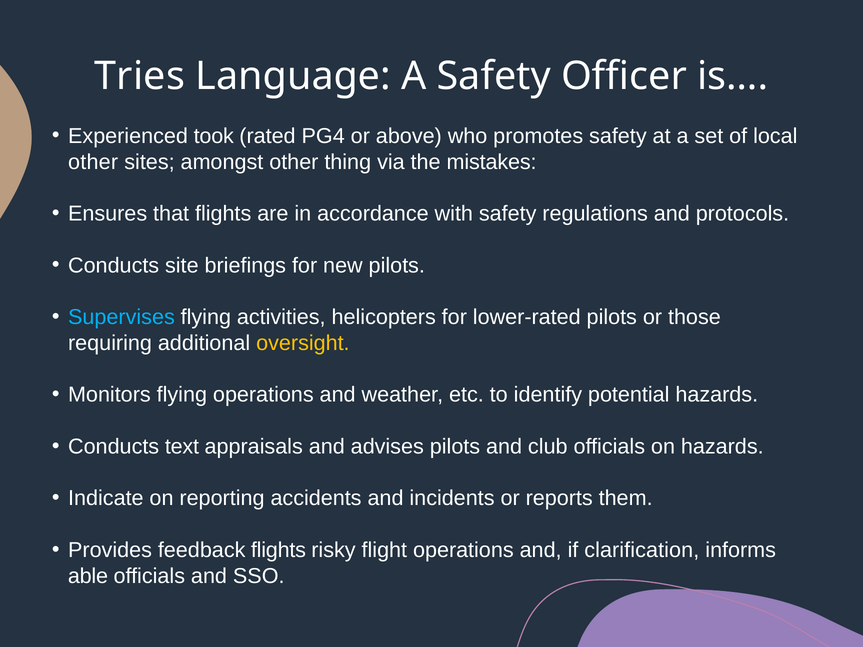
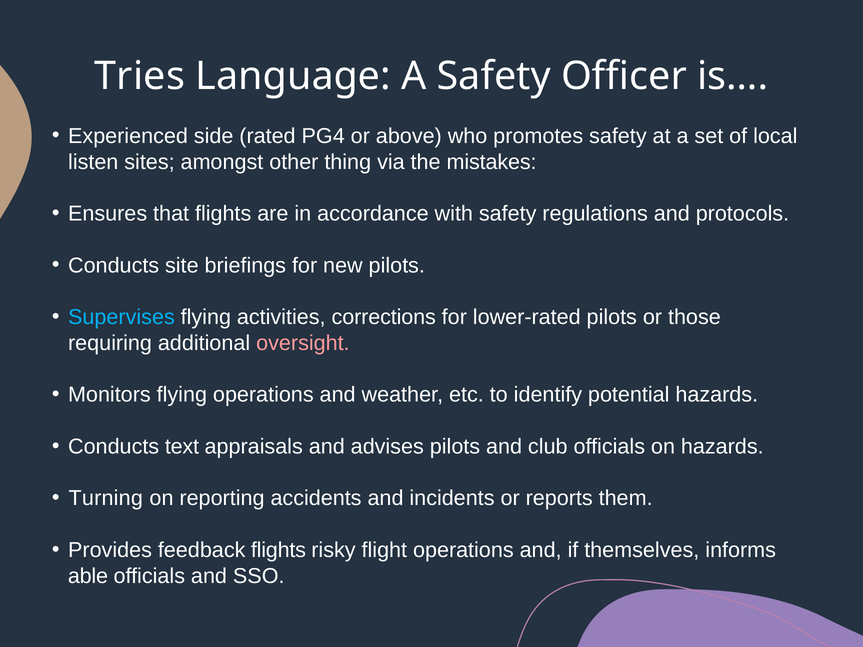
took: took -> side (214, 136)
other: other -> listen (93, 162)
helicopters: helicopters -> corrections (384, 317)
oversight colour: yellow -> pink (303, 343)
Indicate: Indicate -> Turning (106, 499)
clarification: clarification -> themselves (642, 550)
